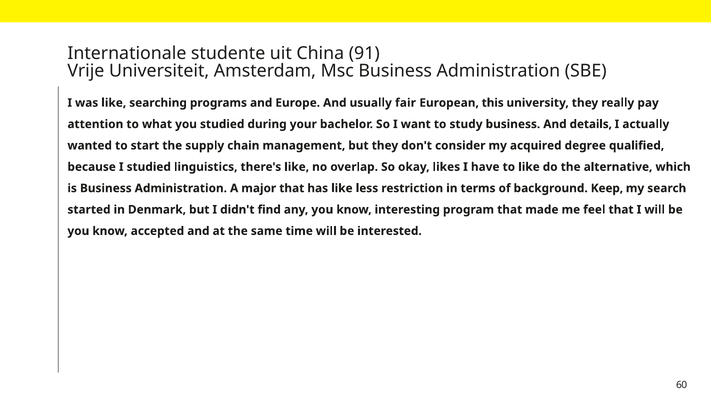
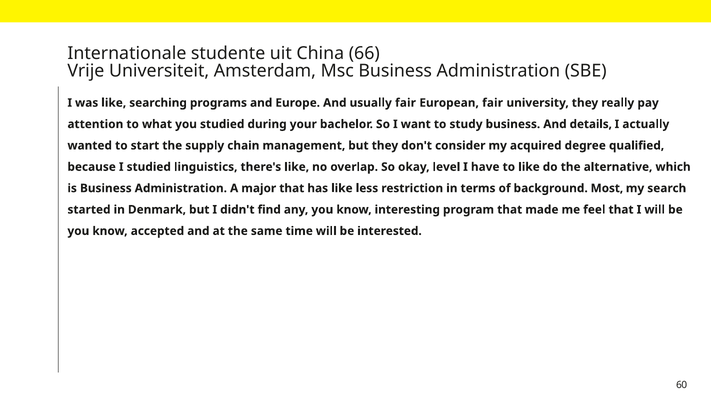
91: 91 -> 66 (364, 53)
European this: this -> fair (493, 103)
likes: likes -> level (446, 167)
Keep: Keep -> Most (607, 188)
